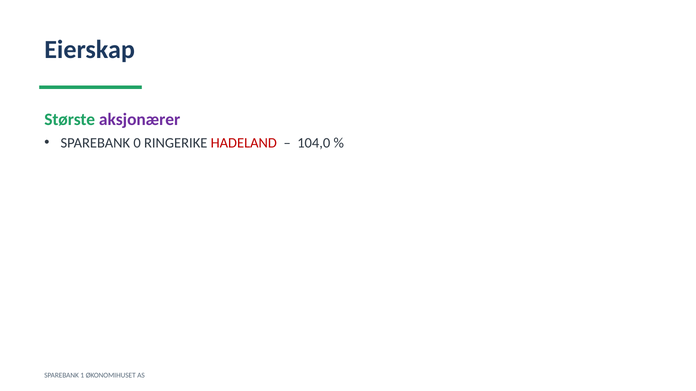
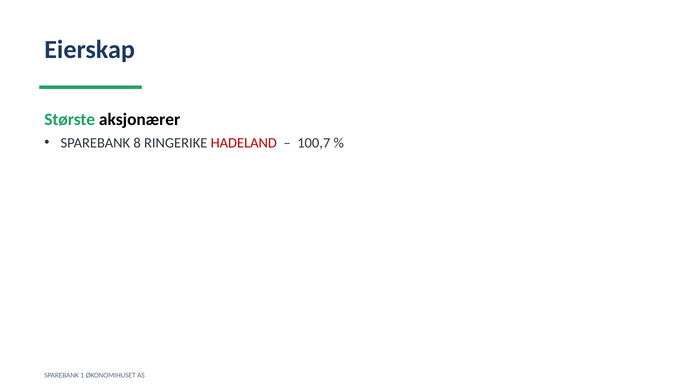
aksjonærer colour: purple -> black (140, 120)
0: 0 -> 8 (137, 143)
104,0: 104,0 -> 100,7 (314, 143)
